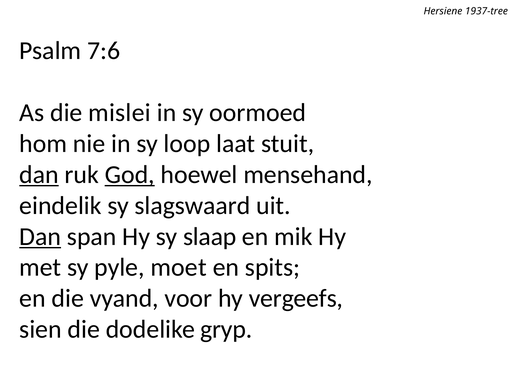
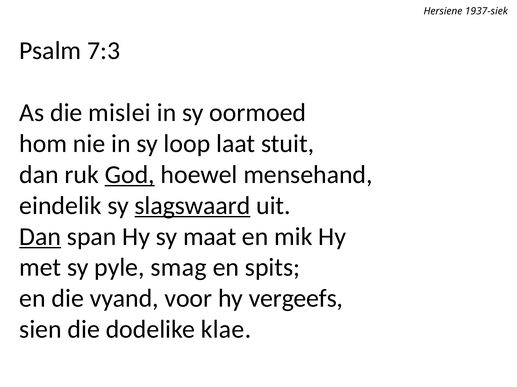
1937-tree: 1937-tree -> 1937-siek (486, 11)
7:6: 7:6 -> 7:3 (104, 51)
dan underline: present -> none (39, 175)
slagswaard underline: none -> present (192, 206)
slaap: slaap -> maat (210, 237)
moet: moet -> smag (178, 268)
gryp: gryp -> klae (226, 330)
